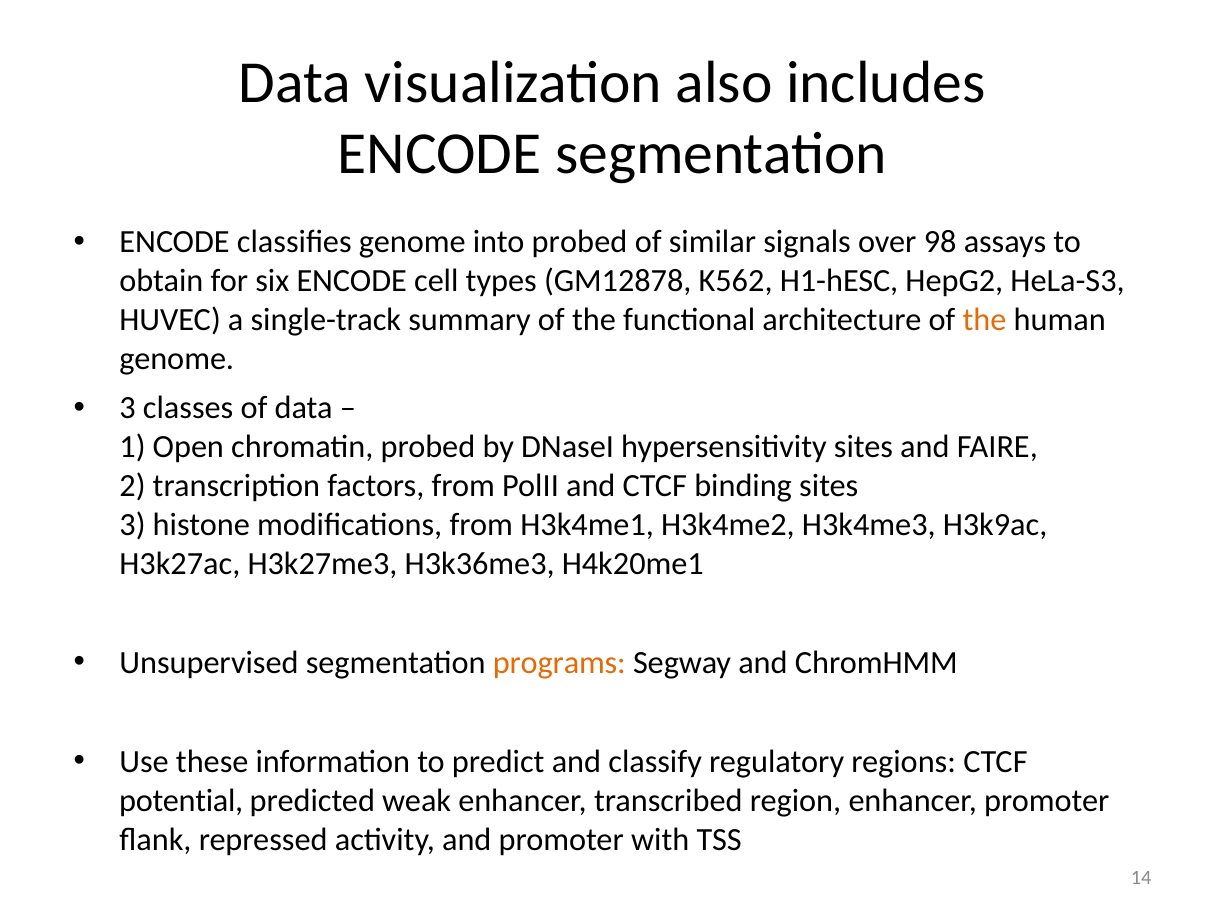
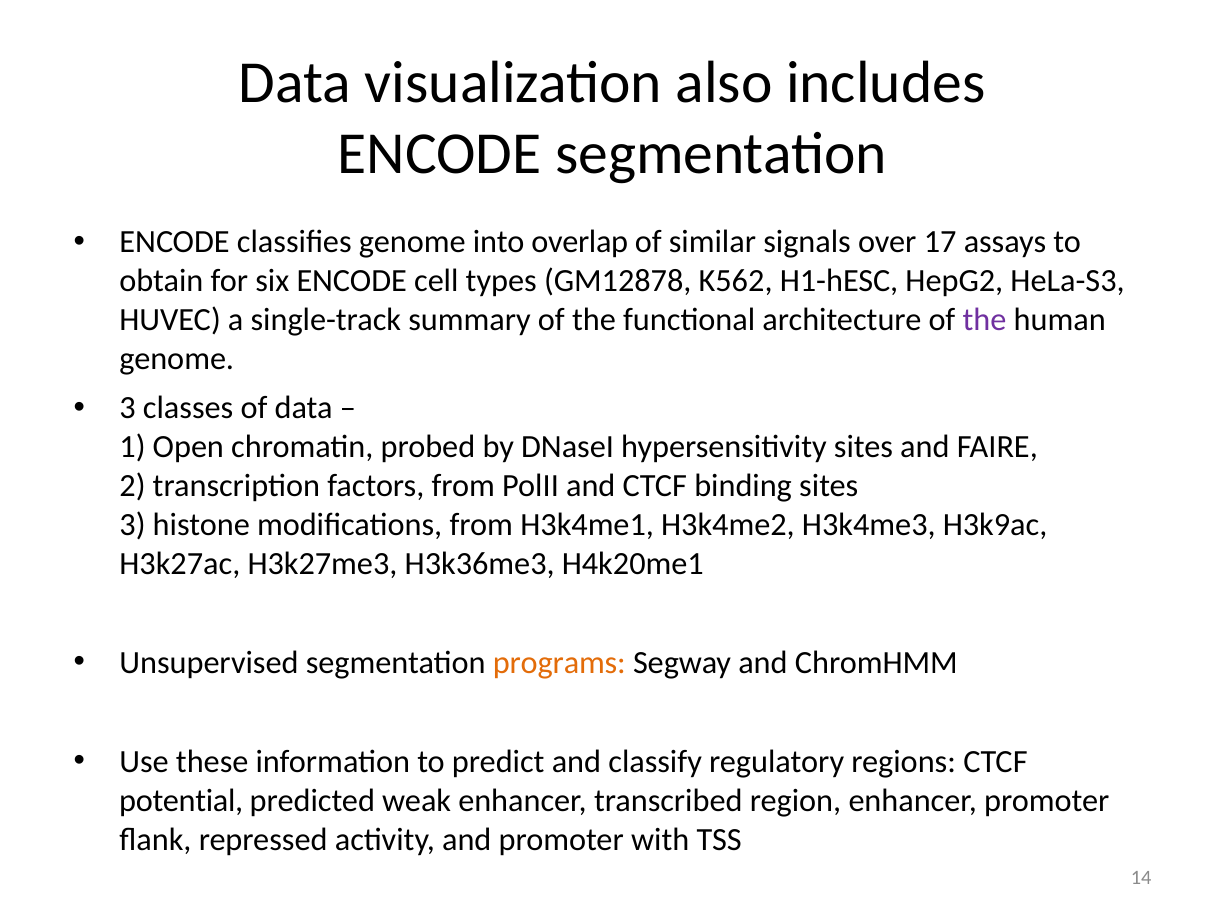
into probed: probed -> overlap (580, 242)
98: 98 -> 17 (940, 242)
the colour: orange -> purple (984, 320)
